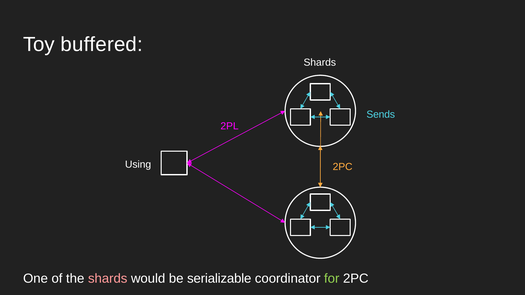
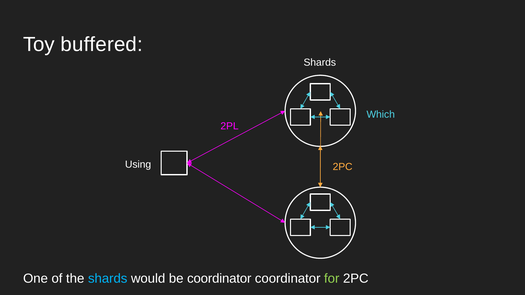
Sends: Sends -> Which (381, 114)
shards colour: pink -> light blue (108, 279)
be serializable: serializable -> coordinator (219, 279)
